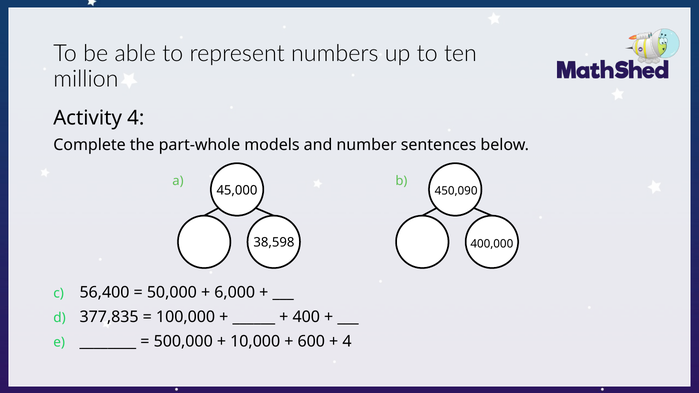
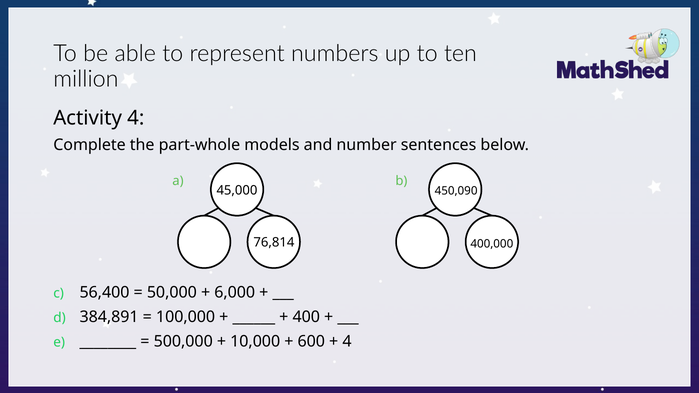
38,598: 38,598 -> 76,814 (274, 243)
377,835: 377,835 -> 384,891 (109, 317)
